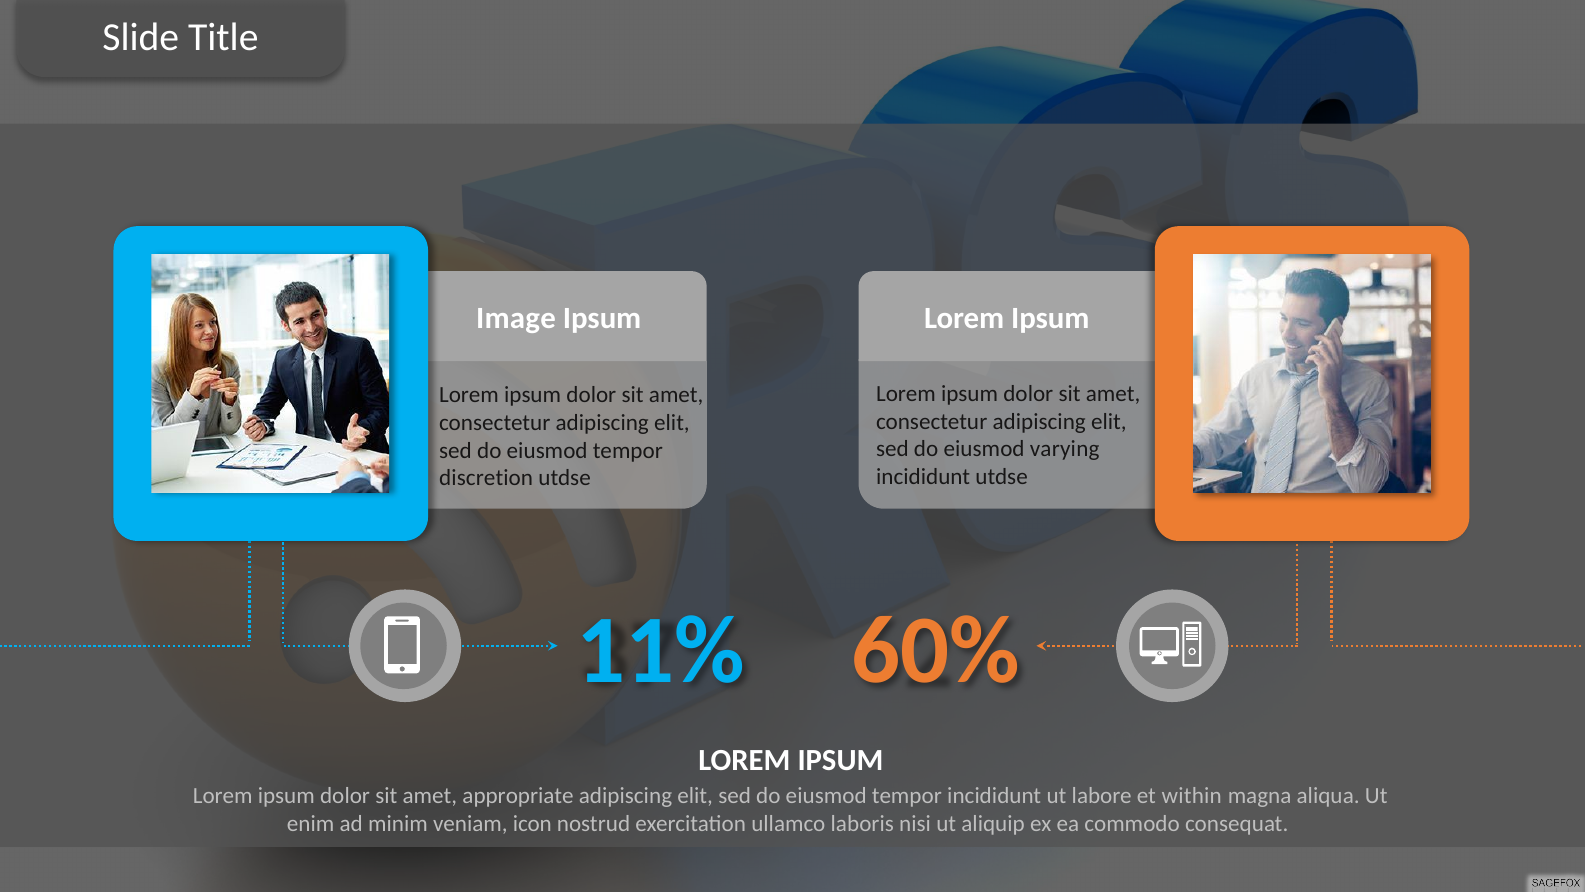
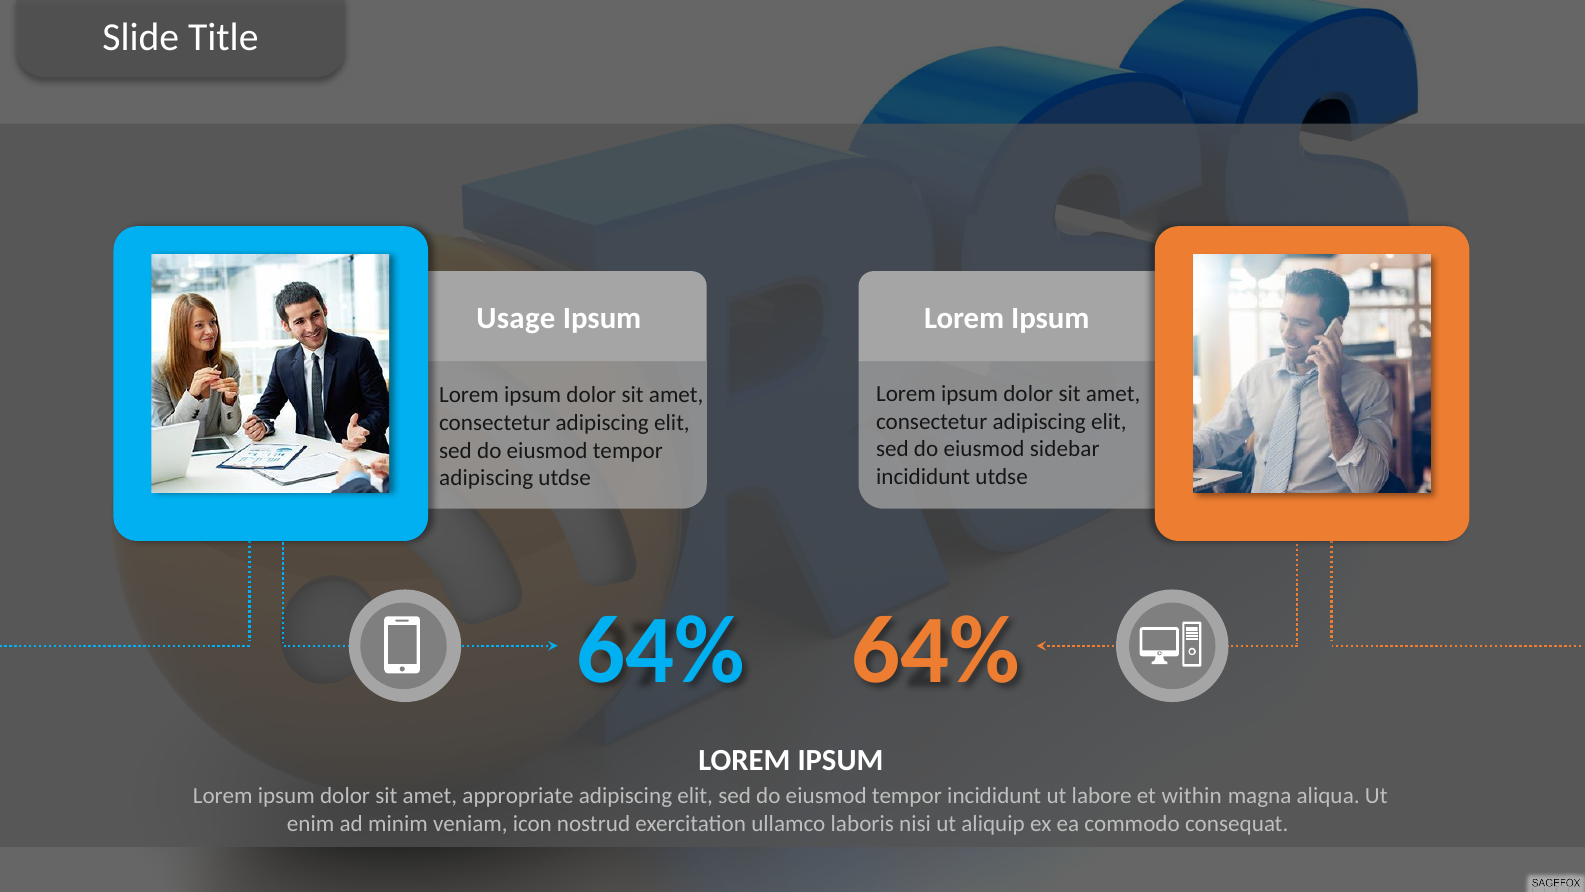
Image: Image -> Usage (516, 318)
varying: varying -> sidebar (1065, 449)
discretion: discretion -> adipiscing (486, 478)
11%: 11% -> 64% (661, 650)
60%: 60% -> 64% (936, 650)
